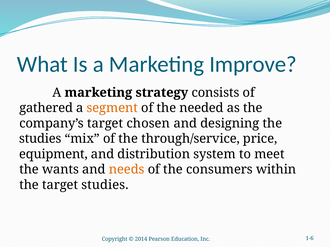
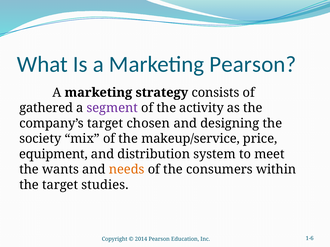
Marketing Improve: Improve -> Pearson (253, 64)
segment colour: orange -> purple (112, 108)
needed: needed -> activity (202, 108)
studies: studies -> society (40, 139)
through/service: through/service -> makeup/service (191, 139)
